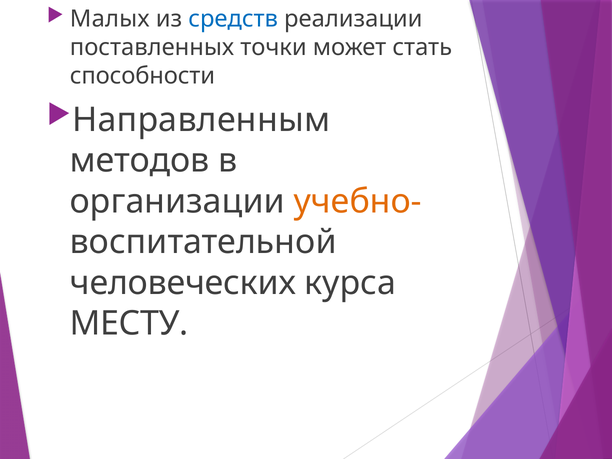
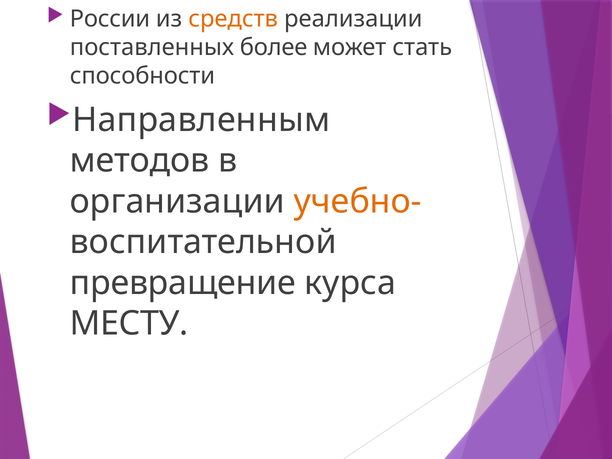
Малых: Малых -> России (110, 19)
средств colour: blue -> orange (233, 19)
точки: точки -> более (274, 47)
человеческих: человеческих -> превращение (183, 283)
